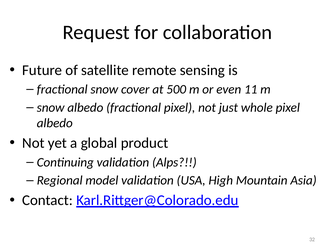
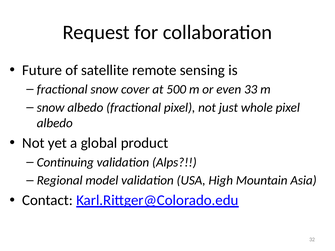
11: 11 -> 33 (251, 89)
